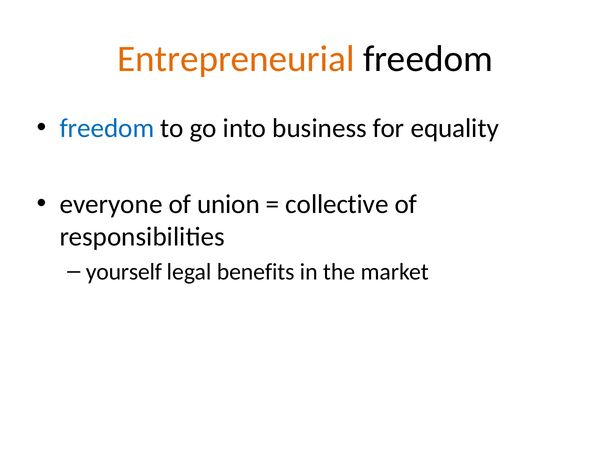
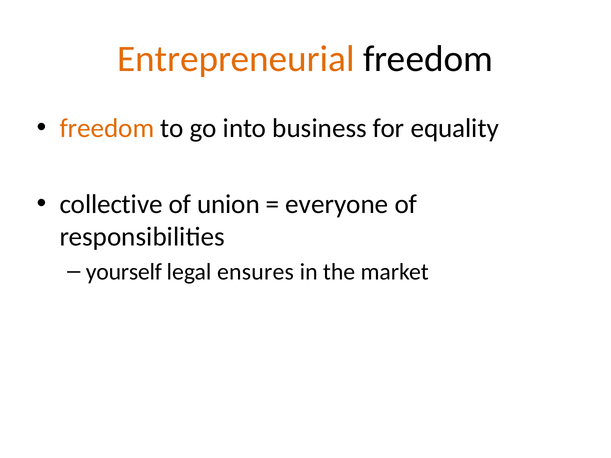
freedom colour: blue -> orange (107, 128)
everyone: everyone -> collective (111, 204)
collective: collective -> everyone (337, 204)
benefits: benefits -> ensures (255, 272)
